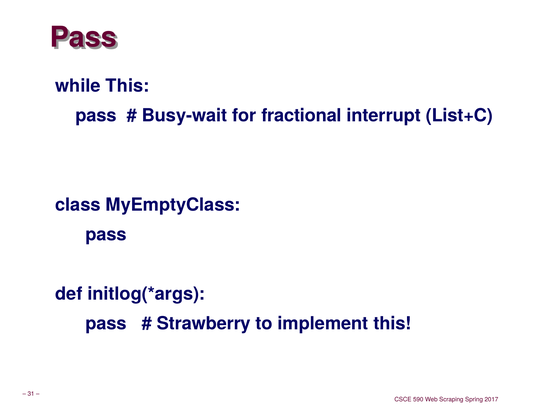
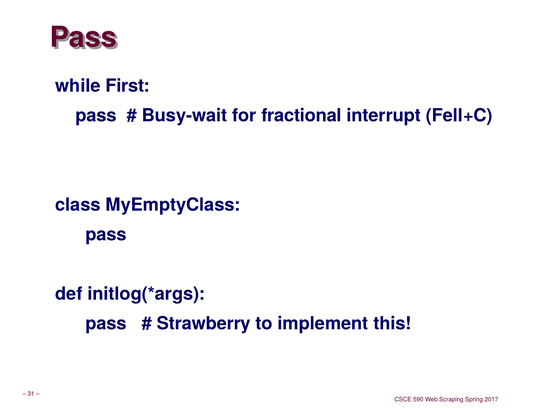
while This: This -> First (128, 86)
List+C: List+C -> Fell+C (459, 116)
